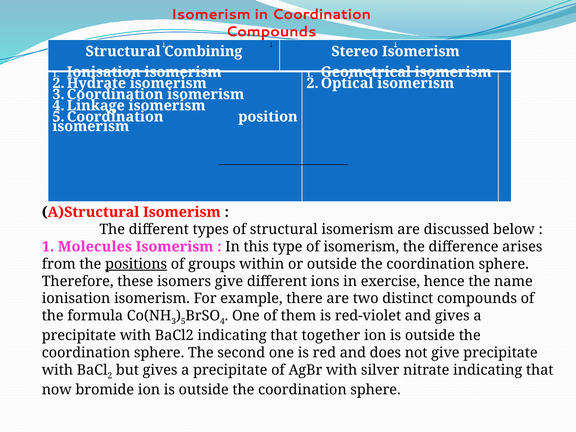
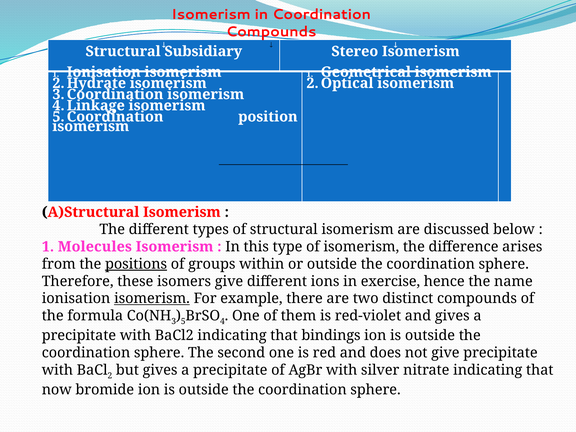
Combining: Combining -> Subsidiary (203, 51)
isomerism underline: none -> present (152, 299)
together: together -> bindings (331, 335)
